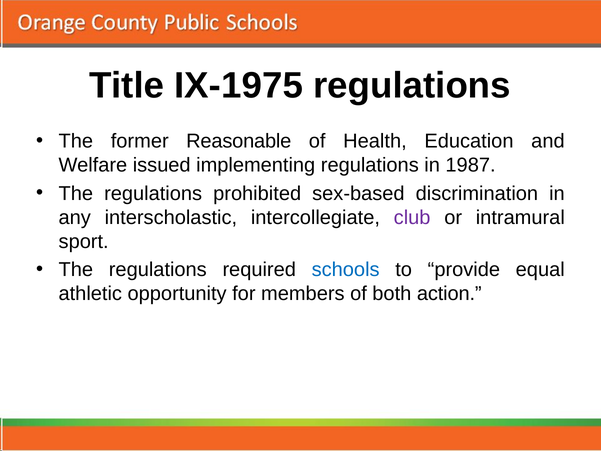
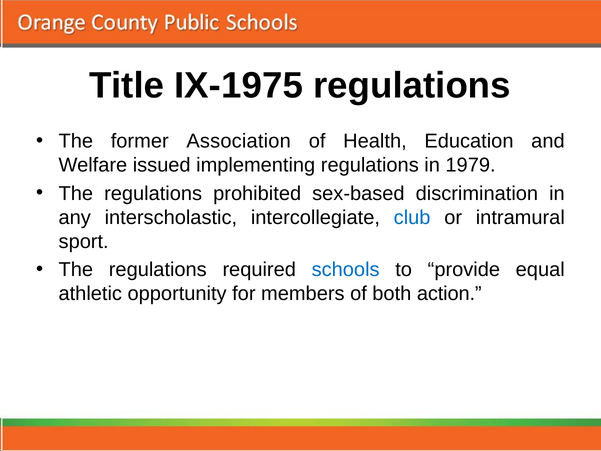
Reasonable: Reasonable -> Association (239, 141)
1987: 1987 -> 1979 (471, 165)
club colour: purple -> blue (412, 217)
